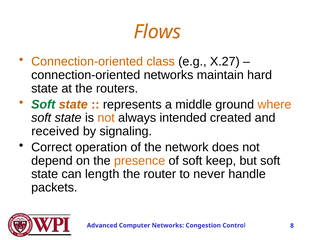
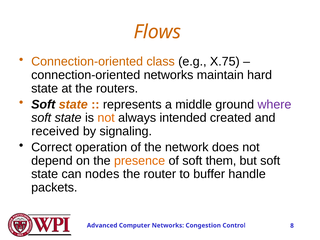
X.27: X.27 -> X.75 (225, 62)
Soft colour: green -> black (43, 104)
where colour: orange -> purple (274, 104)
keep: keep -> them (221, 161)
length: length -> nodes (102, 174)
never: never -> buffer (209, 174)
